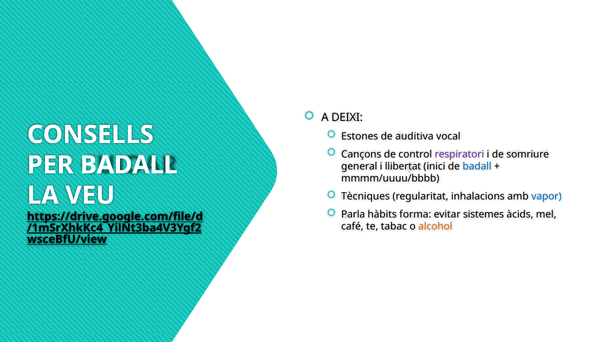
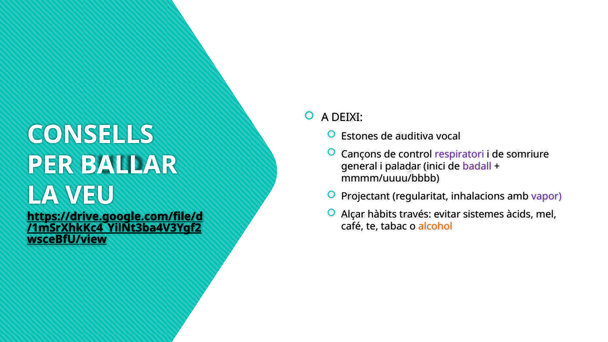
PER BADALL: BADALL -> BALLAR (129, 165)
llibertat: llibertat -> paladar (403, 166)
badall colour: blue -> purple (477, 166)
Tècniques: Tècniques -> Projectant (366, 196)
vapor colour: blue -> purple (546, 196)
Parla: Parla -> Alçar (353, 214)
forma: forma -> través (415, 214)
